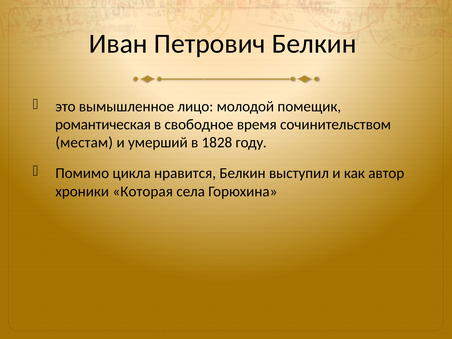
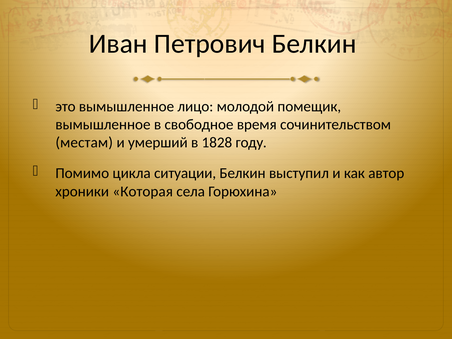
романтическая: романтическая -> вымышленное (103, 125)
нравится: нравится -> ситуации (185, 173)
